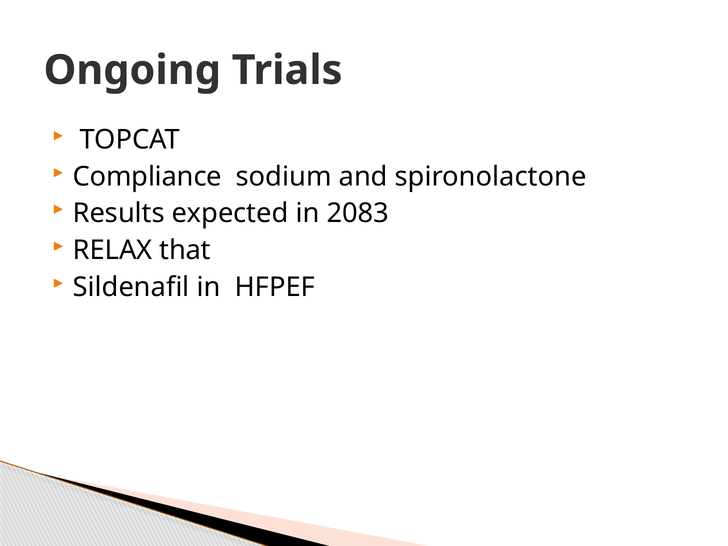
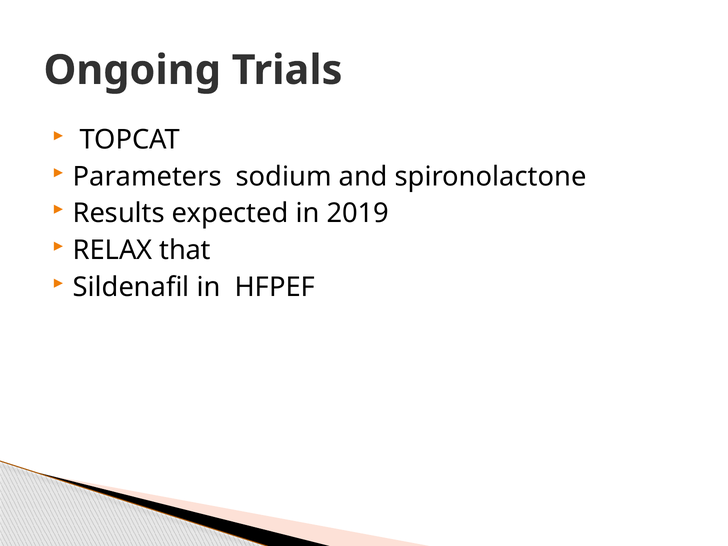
Compliance: Compliance -> Parameters (147, 177)
2083: 2083 -> 2019 (358, 213)
